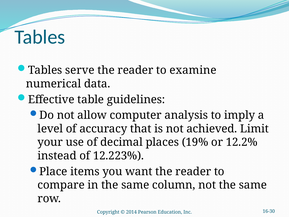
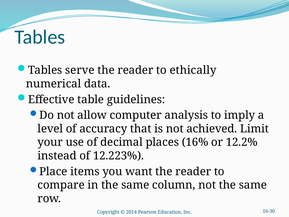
examine: examine -> ethically (193, 70)
19%: 19% -> 16% (195, 142)
